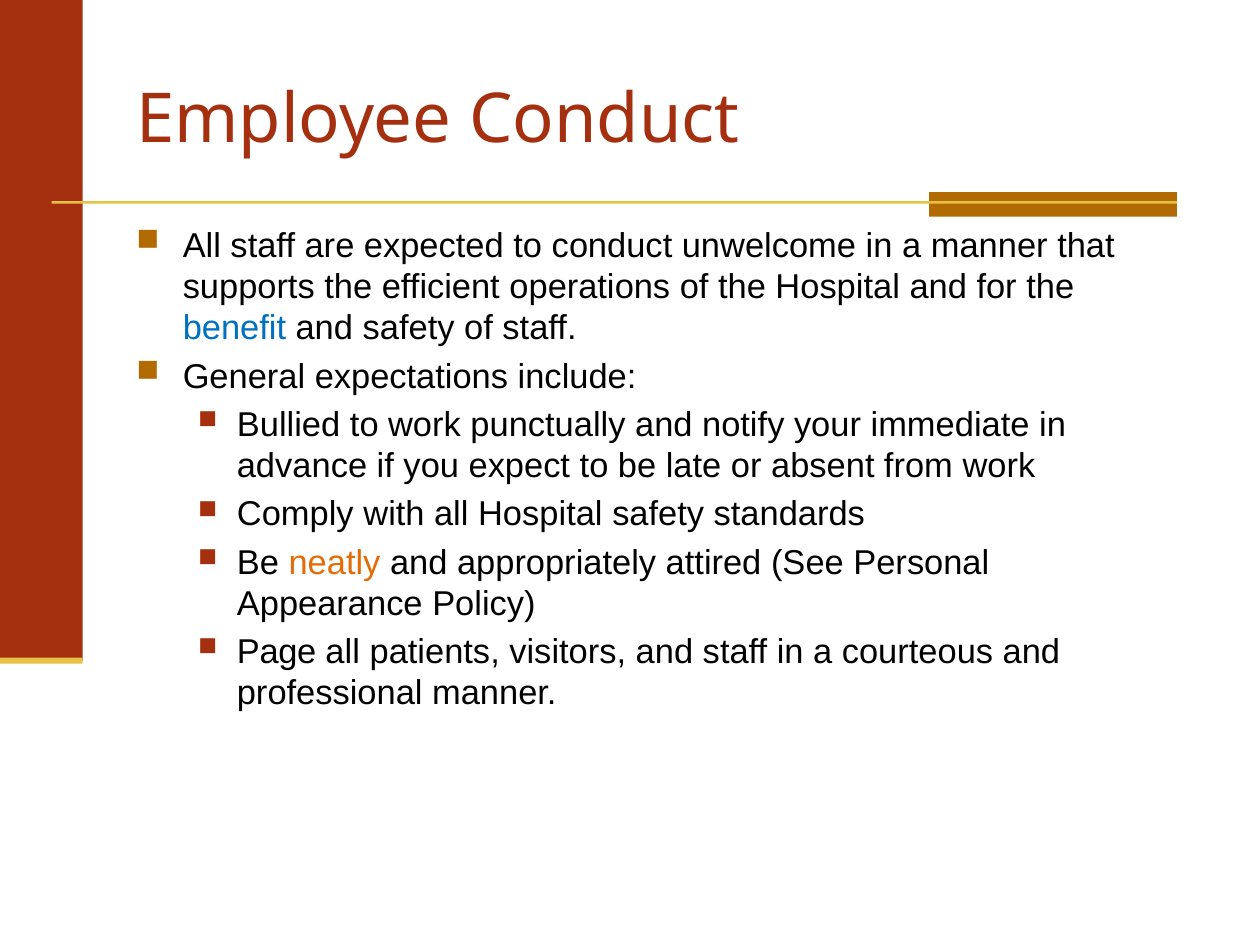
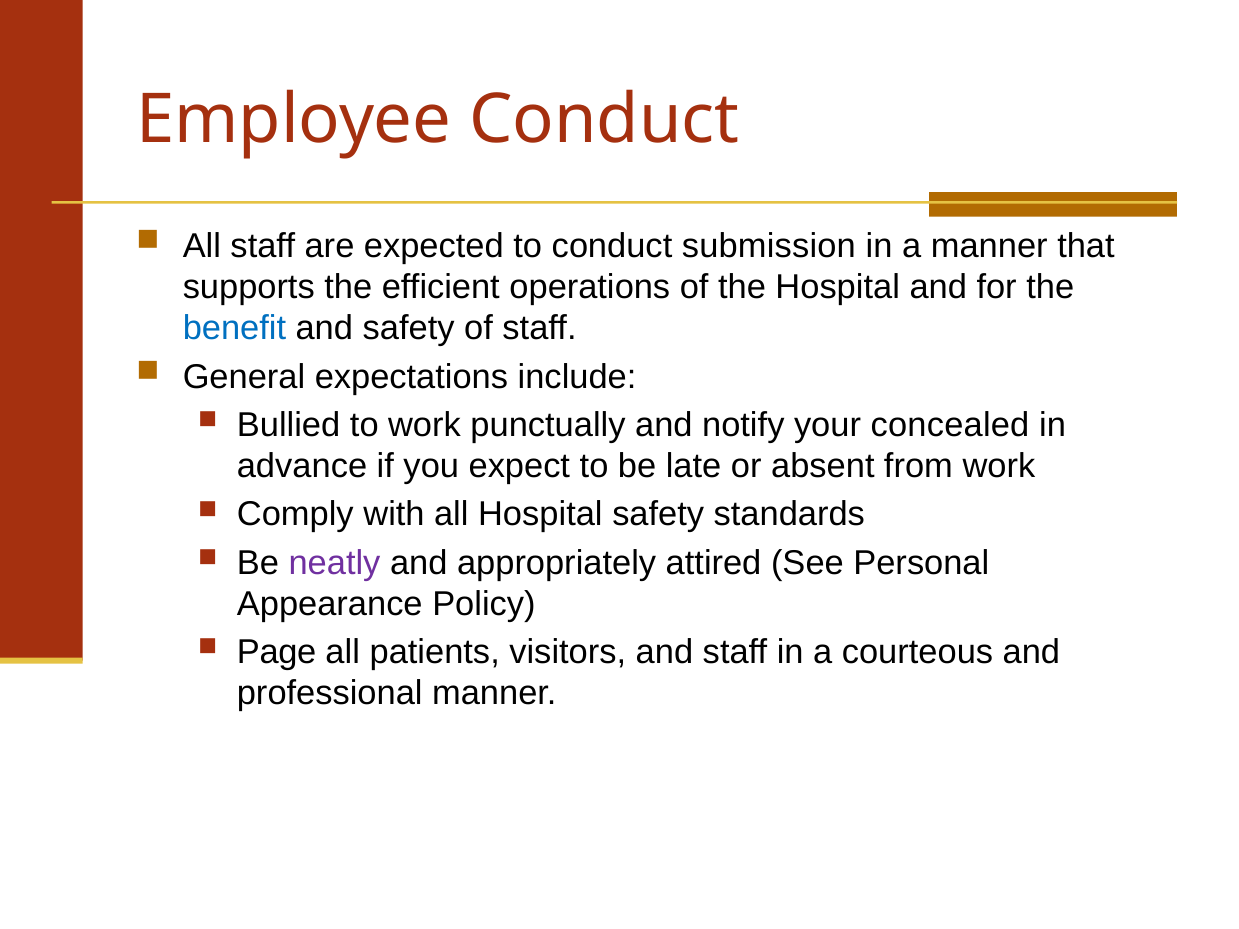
unwelcome: unwelcome -> submission (769, 246)
immediate: immediate -> concealed (950, 425)
neatly colour: orange -> purple (334, 563)
